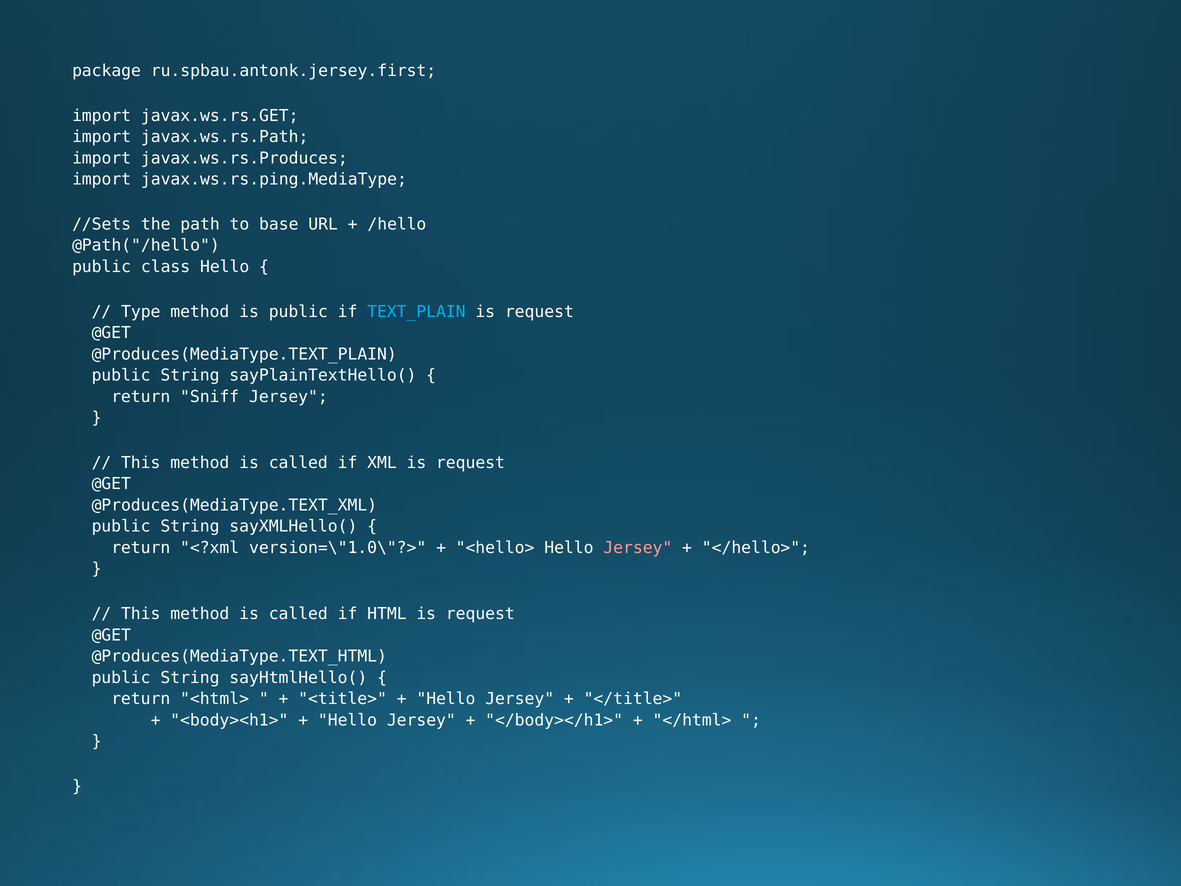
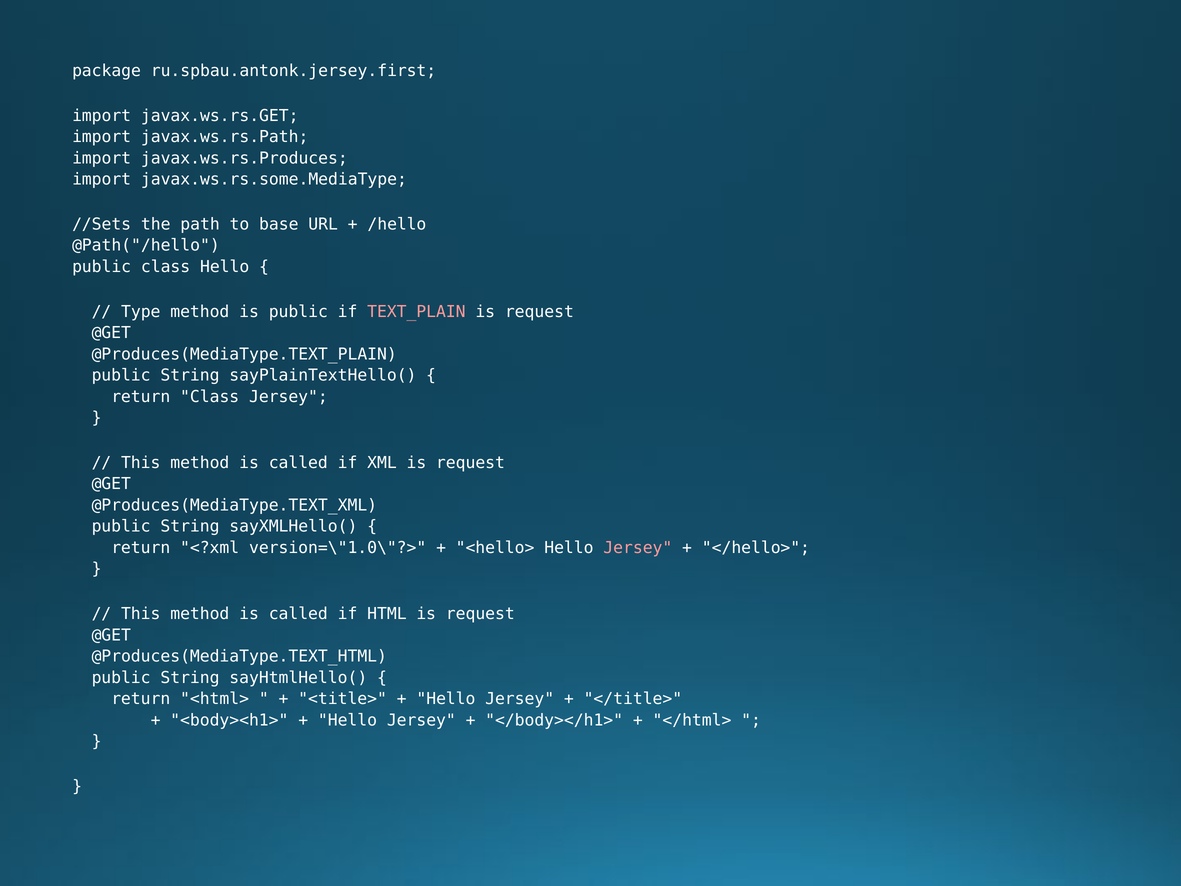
javax.ws.rs.ping.MediaType: javax.ws.rs.ping.MediaType -> javax.ws.rs.some.MediaType (274, 179)
TEXT_PLAIN colour: light blue -> pink (416, 312)
return Sniff: Sniff -> Class (210, 397)
